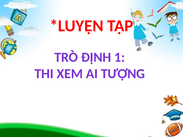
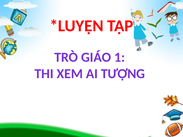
ĐỊNH: ĐỊNH -> GIÁO (96, 57)
